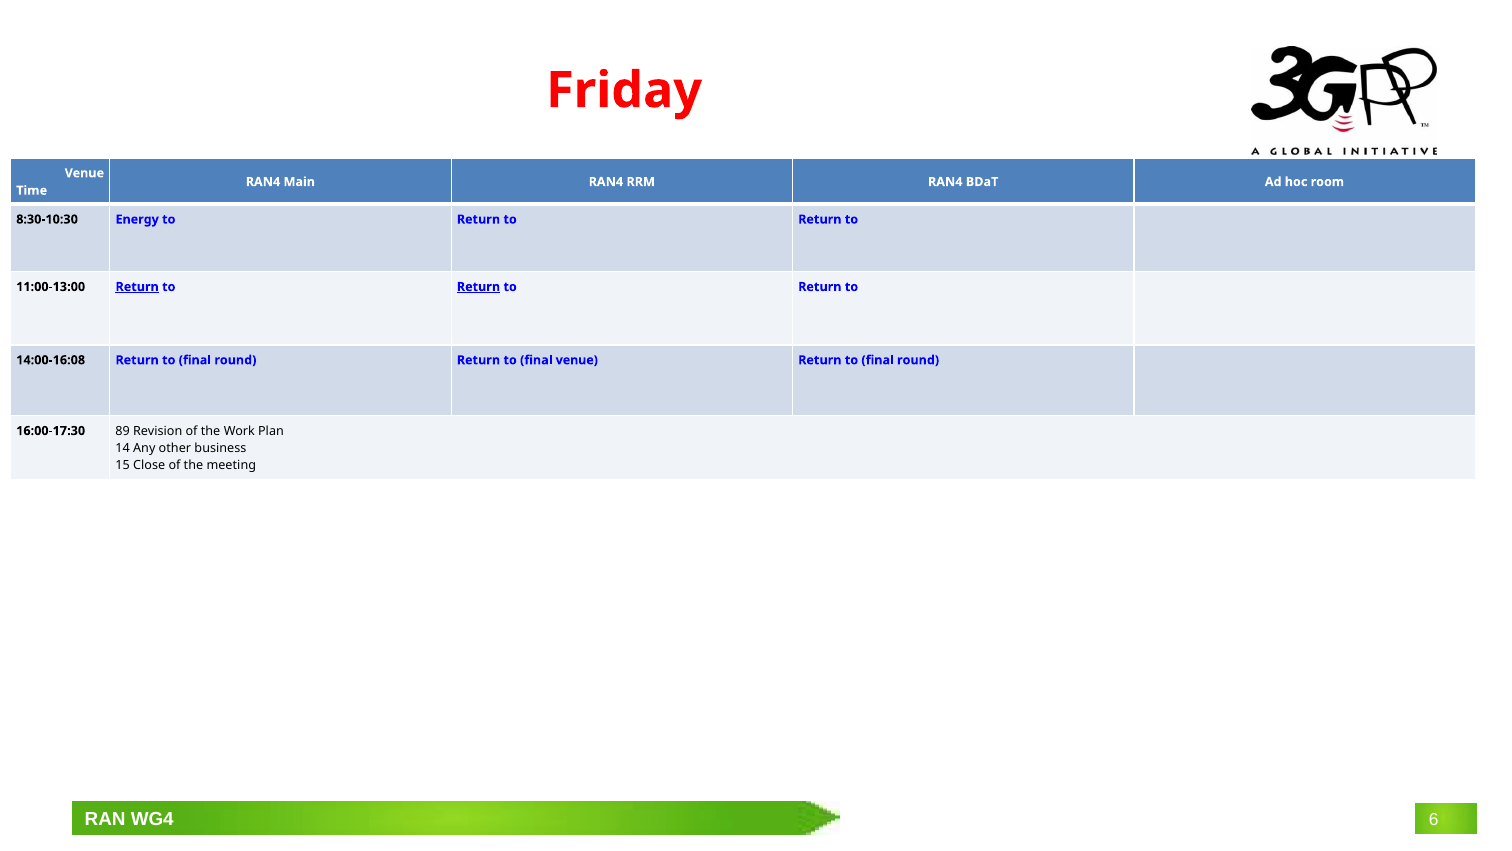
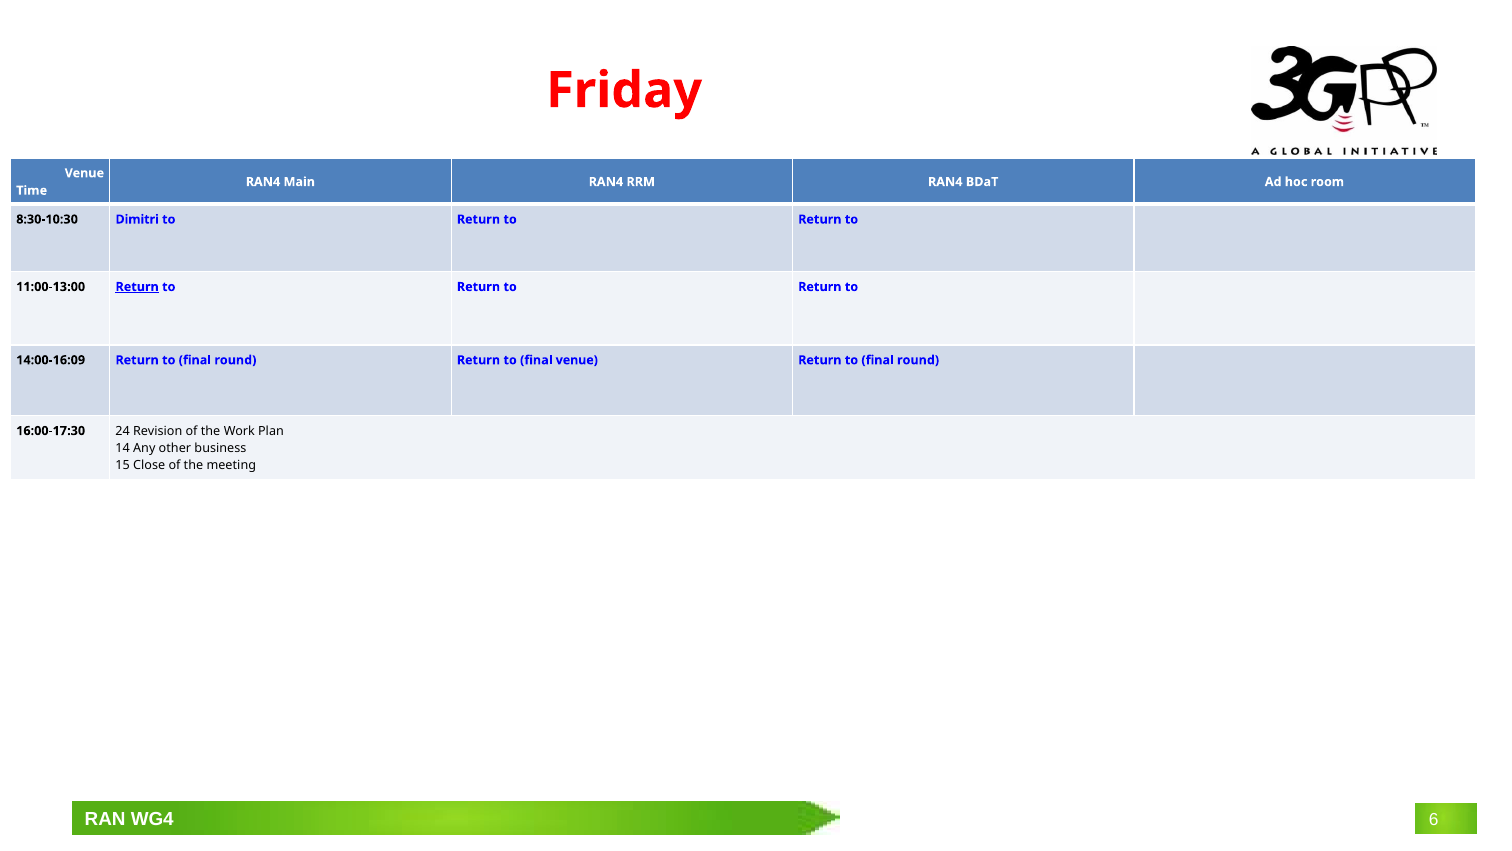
Energy: Energy -> Dimitri (137, 219)
Return underline: present -> none (478, 287)
14:00-16:08: 14:00-16:08 -> 14:00-16:09 (51, 360)
89: 89 -> 24 (123, 431)
